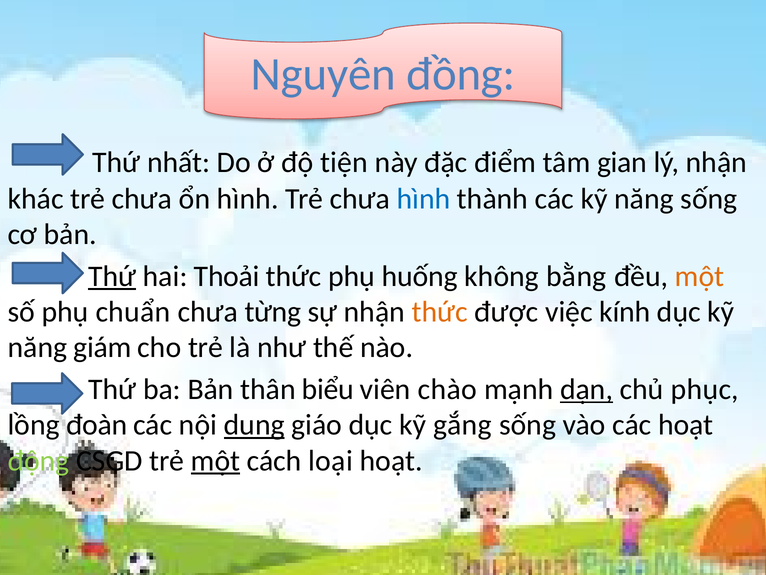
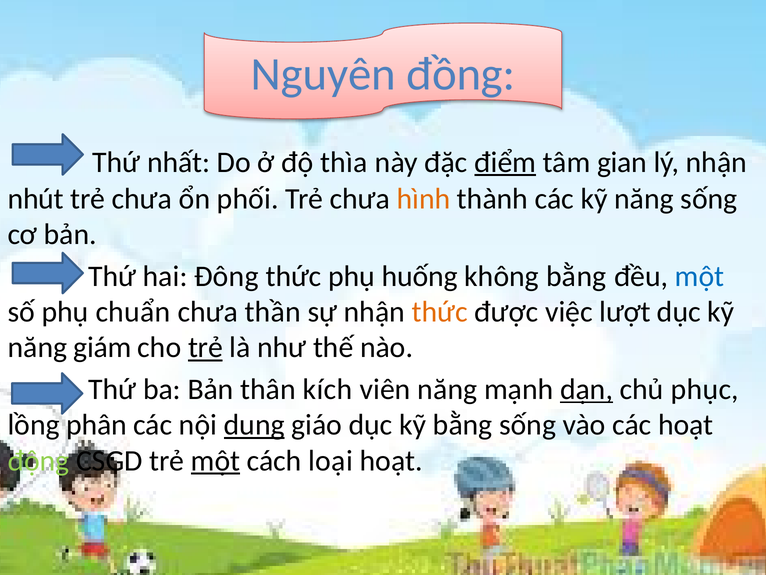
tiện: tiện -> thìa (344, 162)
điểm underline: none -> present (505, 162)
khác: khác -> nhút (36, 199)
ổn hình: hình -> phối (248, 199)
hình colour: blue -> orange (423, 199)
Thứ underline: present -> none (112, 276)
Thoải: Thoải -> Đông (226, 276)
một colour: orange -> blue (700, 276)
từng: từng -> thần (273, 312)
kính: kính -> lượt (625, 312)
trẻ underline: none -> present (205, 347)
biểu: biểu -> kích (328, 389)
viên chào: chào -> năng (447, 389)
đoàn: đoàn -> phân (97, 425)
kỹ gắng: gắng -> bằng (463, 425)
